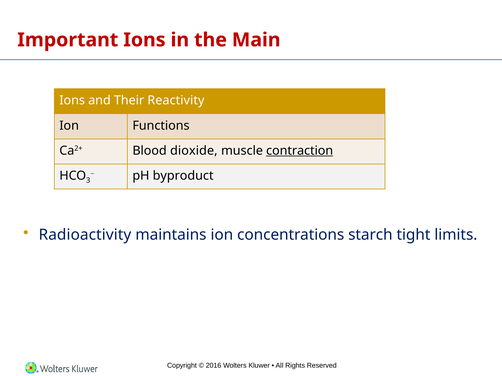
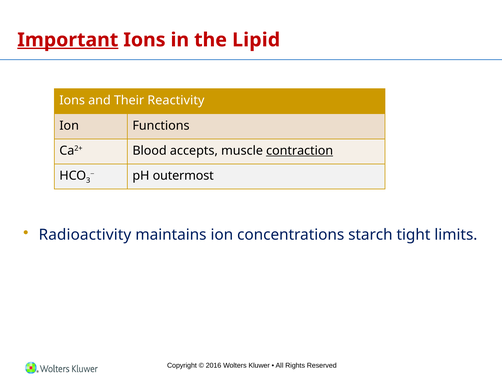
Important underline: none -> present (68, 40)
Main: Main -> Lipid (256, 40)
dioxide: dioxide -> accepts (194, 151)
byproduct: byproduct -> outermost (183, 176)
